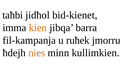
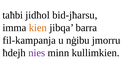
bid-kienet: bid-kienet -> bid-jħarsu (75, 15)
ruħek: ruħek -> nġibu (78, 40)
nies colour: orange -> purple (37, 53)
